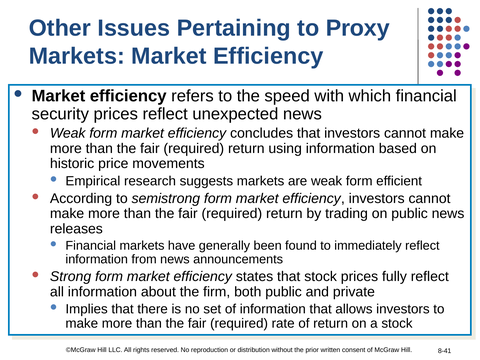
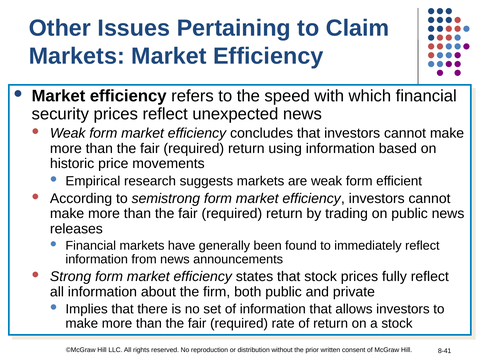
Proxy: Proxy -> Claim (358, 28)
